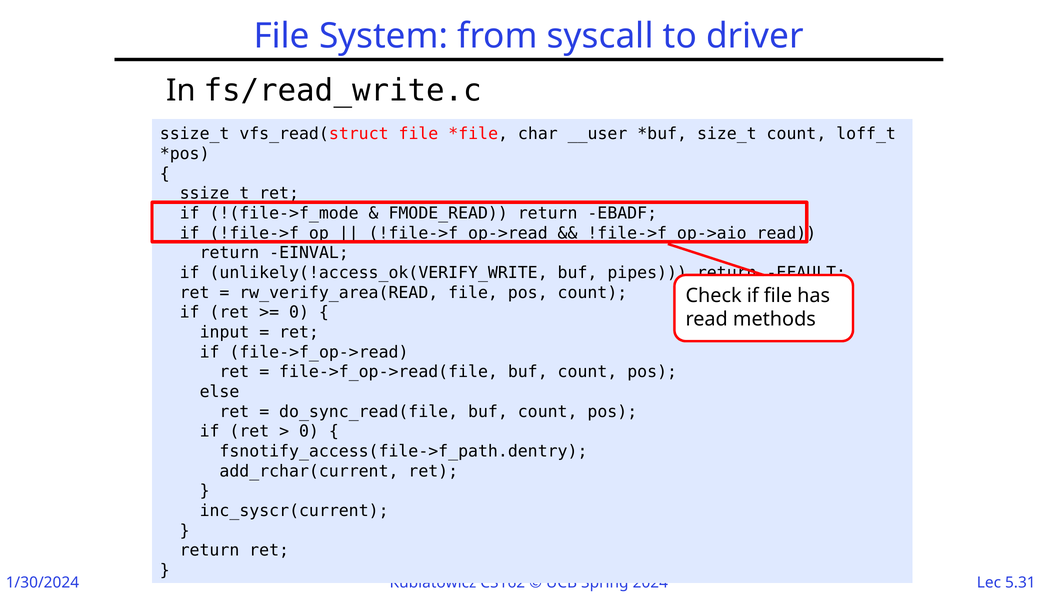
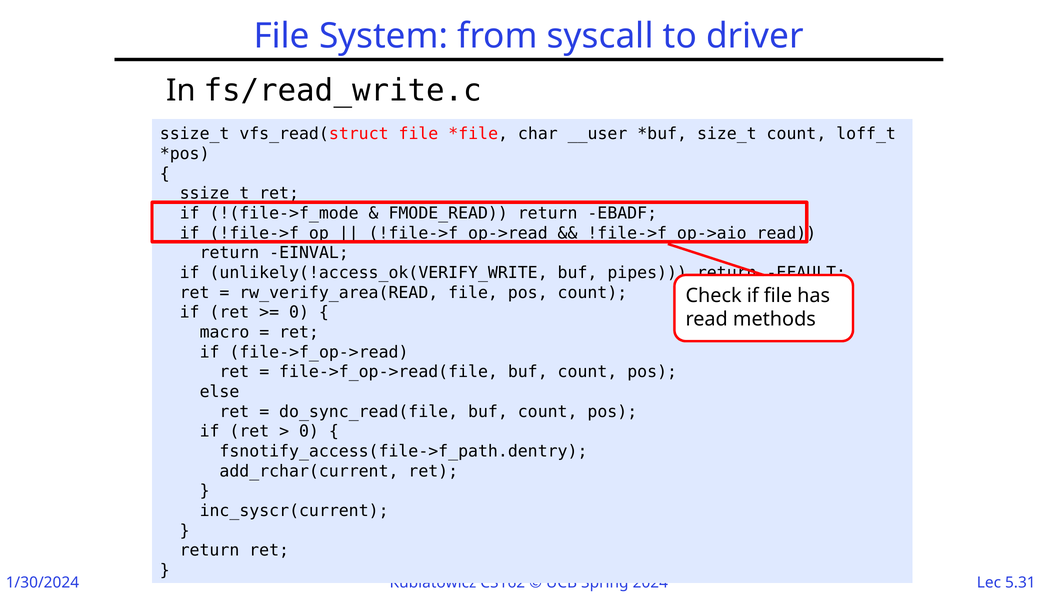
input: input -> macro (225, 332)
